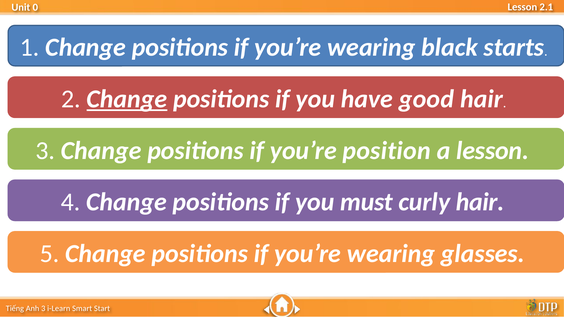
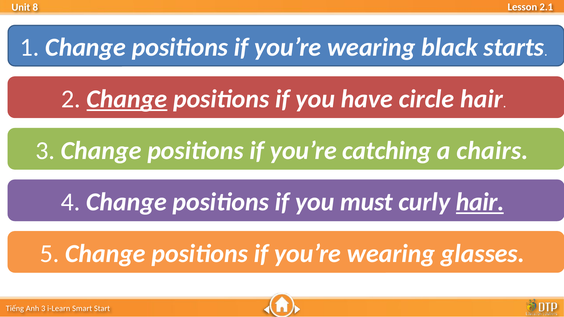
0: 0 -> 8 (35, 7)
good: good -> circle (427, 99)
position: position -> catching (387, 151)
a lesson: lesson -> chairs (492, 151)
hair underline: none -> present (480, 202)
